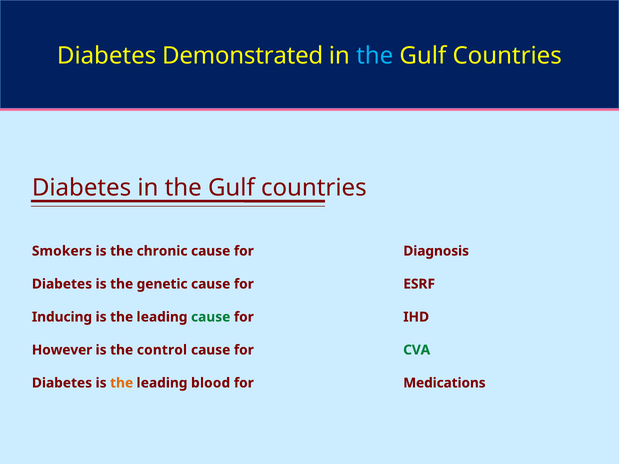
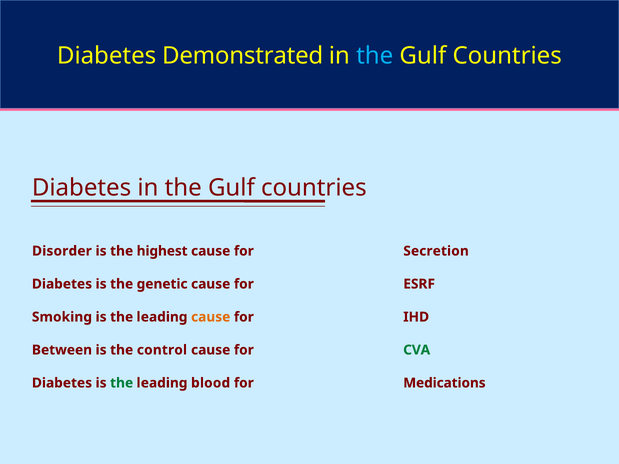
Smokers: Smokers -> Disorder (62, 251)
chronic: chronic -> highest (162, 251)
Diagnosis: Diagnosis -> Secretion (436, 251)
Inducing: Inducing -> Smoking (62, 317)
cause colour: green -> orange (211, 317)
However: However -> Between (62, 350)
the colour: orange -> green (122, 383)
